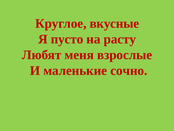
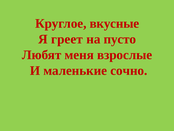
пусто: пусто -> греет (67, 39)
расту: расту -> пусто (120, 39)
